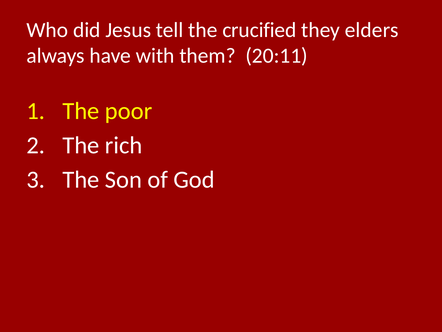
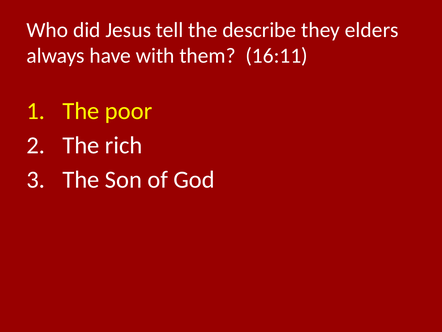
crucified: crucified -> describe (259, 30)
20:11: 20:11 -> 16:11 (277, 56)
